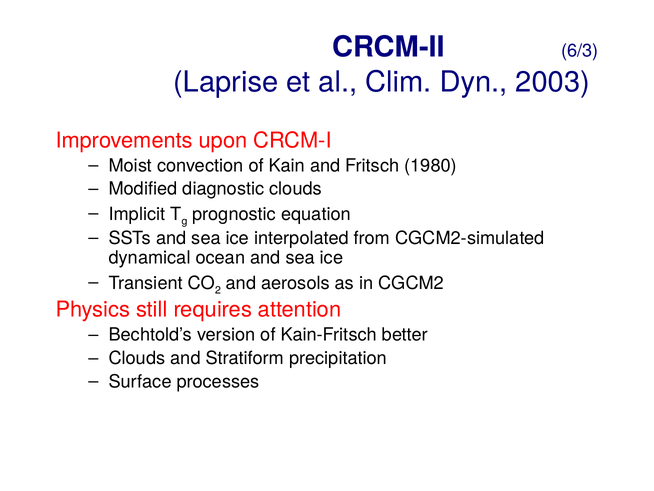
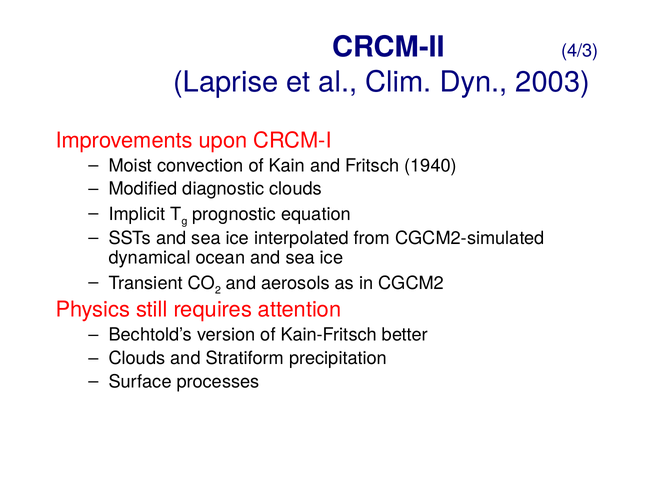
6/3: 6/3 -> 4/3 (580, 51)
1980: 1980 -> 1940 (431, 165)
